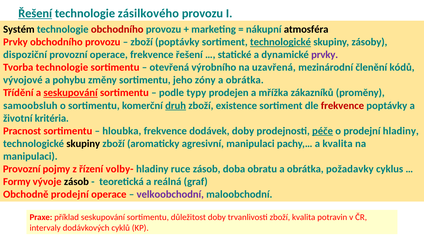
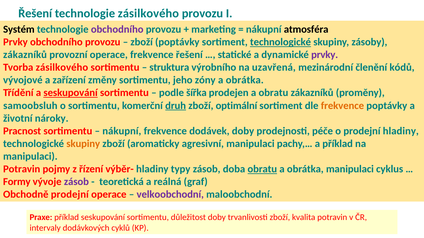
Řešení underline: present -> none (35, 13)
obchodního colour: red -> purple (117, 29)
dispoziční: dispoziční -> zákazníků (25, 55)
Tvorba technologie: technologie -> zásilkového (62, 68)
otevřená: otevřená -> struktura (169, 68)
pohybu: pohybu -> zařízení (69, 80)
typy: typy -> šířka (196, 93)
a mřížka: mřížka -> obratu (273, 93)
existence: existence -> optimální (236, 106)
frekvence colour: red -> orange (342, 106)
kritéria: kritéria -> nároky (52, 118)
hloubka: hloubka -> nákupní (122, 131)
péče underline: present -> none (323, 131)
skupiny colour: black -> orange (83, 144)
a kvalita: kvalita -> příklad (338, 144)
Provozní: Provozní -> Potravin (22, 169)
volby-: volby- -> výběr- (120, 169)
ruce: ruce -> typy (181, 169)
obratu underline: none -> present (262, 169)
obrátka požadavky: požadavky -> manipulaci (350, 169)
zásob colour: black -> purple (76, 182)
